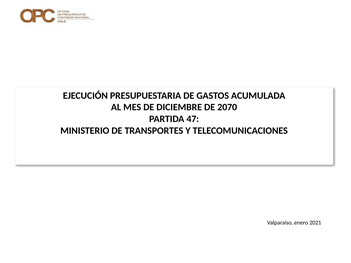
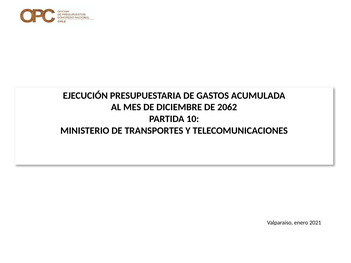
2070: 2070 -> 2062 (227, 107)
47: 47 -> 10 (193, 119)
